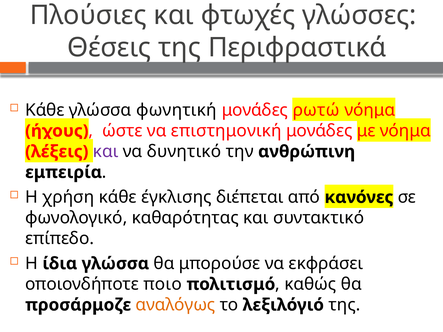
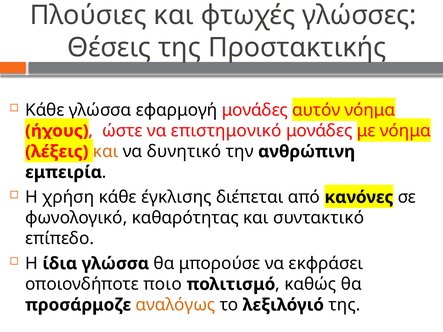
Περιφραστικά: Περιφραστικά -> Προστακτικής (297, 48)
φωνητική: φωνητική -> εφαρμογή (177, 110)
ρωτώ: ρωτώ -> αυτόν (316, 110)
επιστημονική: επιστημονική -> επιστημονικό (226, 131)
και colour: purple -> orange (106, 152)
